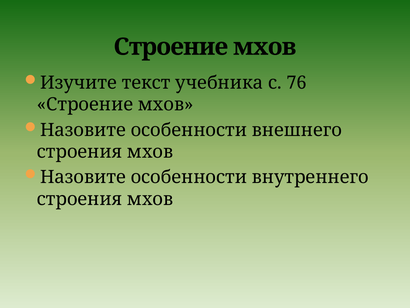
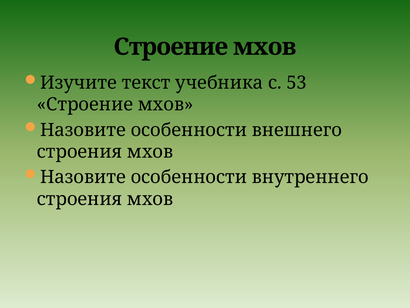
76: 76 -> 53 (297, 83)
